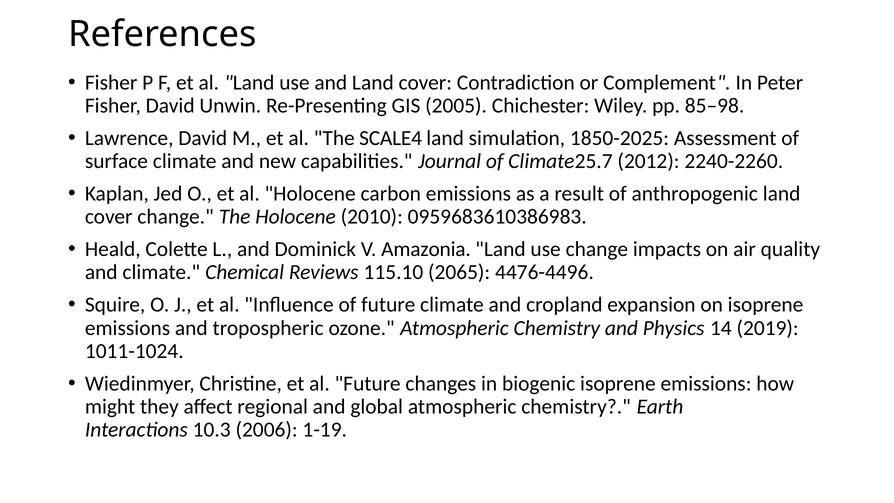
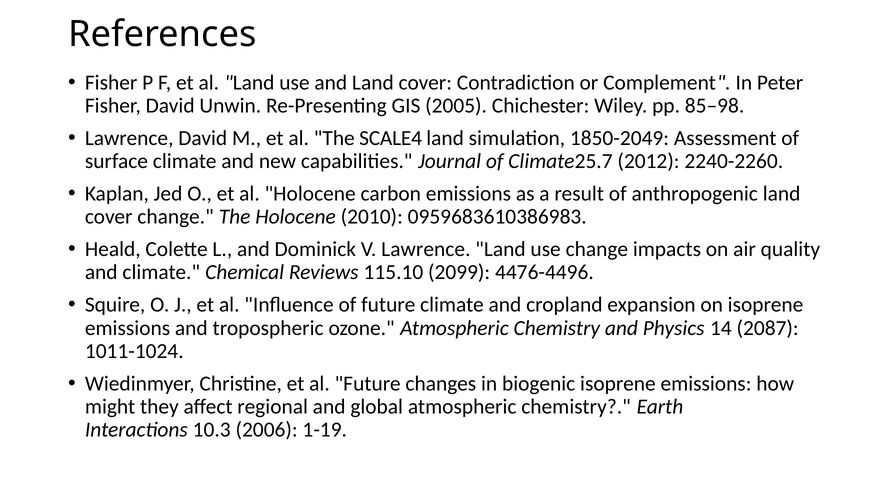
1850-2025: 1850-2025 -> 1850-2049 (619, 138)
V Amazonia: Amazonia -> Lawrence (426, 249)
2065: 2065 -> 2099 (459, 272)
2019: 2019 -> 2087 (768, 328)
